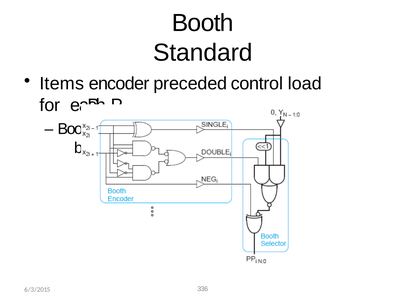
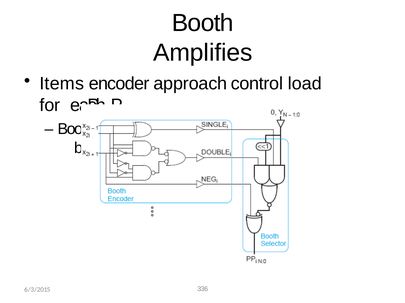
Standard: Standard -> Amplifies (203, 53)
preceded: preceded -> approach (190, 84)
